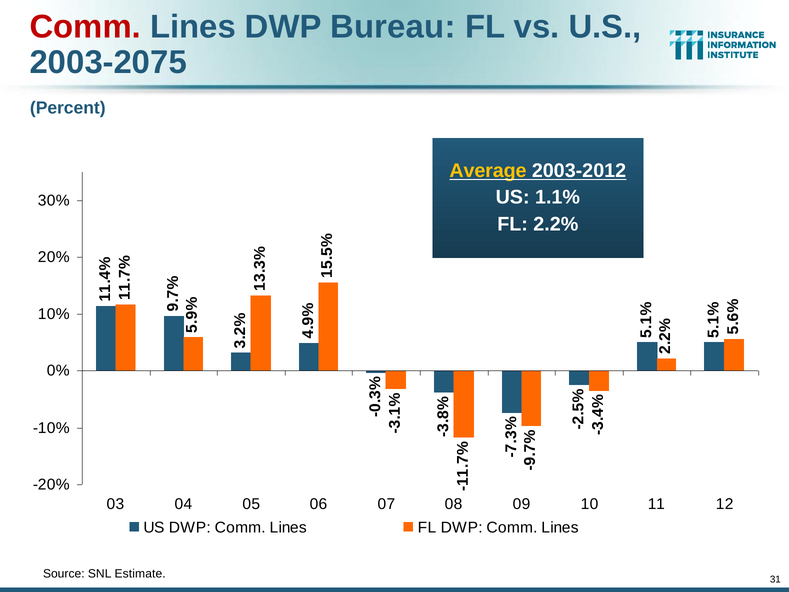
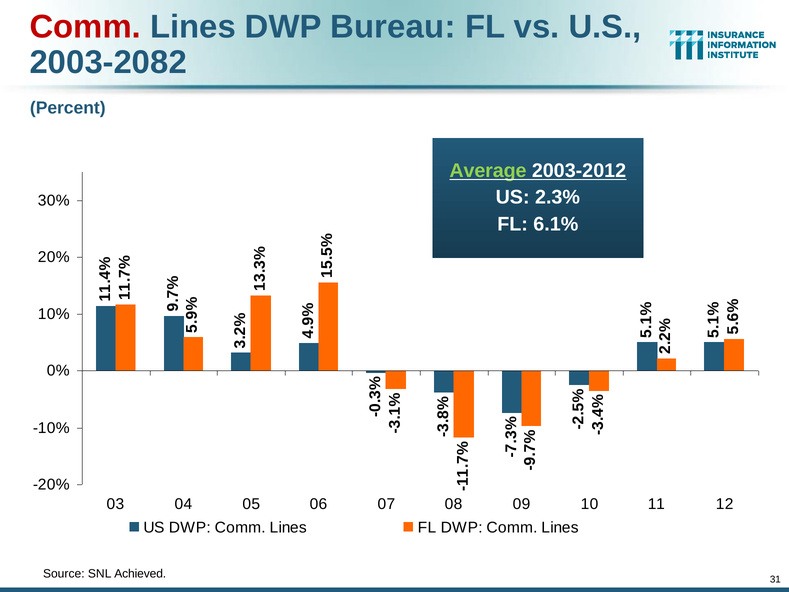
2003-2075: 2003-2075 -> 2003-2082 (108, 62)
Average colour: yellow -> light green (488, 171)
1.1%: 1.1% -> 2.3% (558, 197)
2.2%: 2.2% -> 6.1% (556, 224)
Estimate: Estimate -> Achieved (140, 573)
